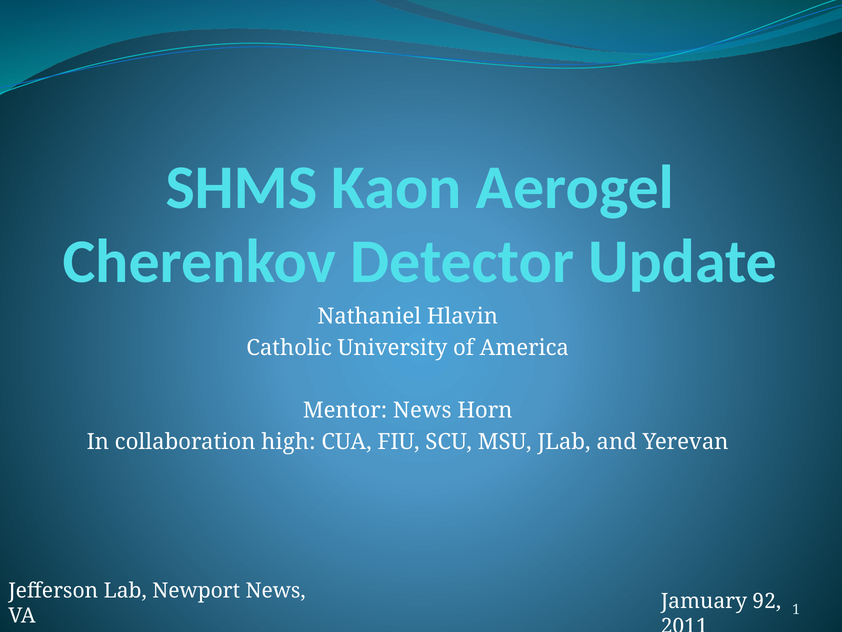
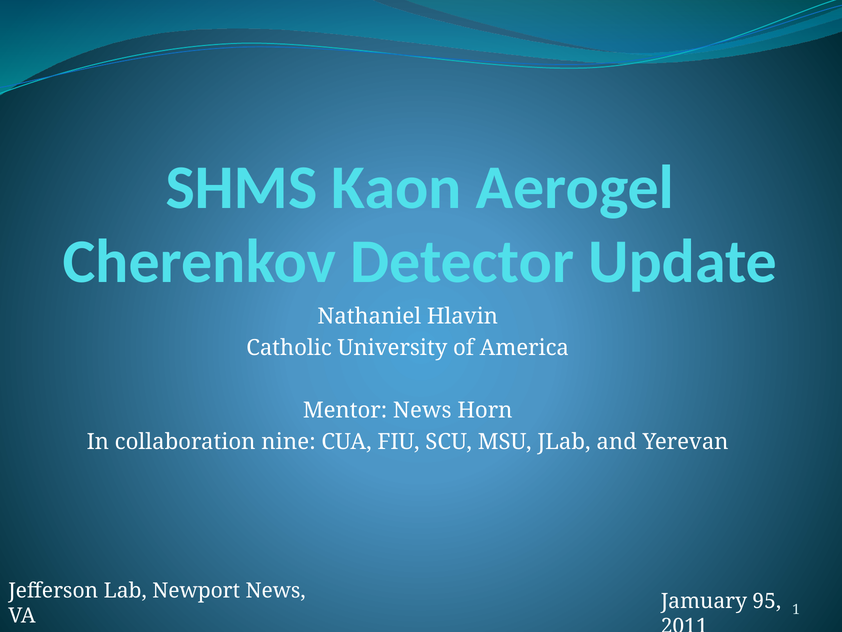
high: high -> nine (288, 442)
92: 92 -> 95 (767, 601)
